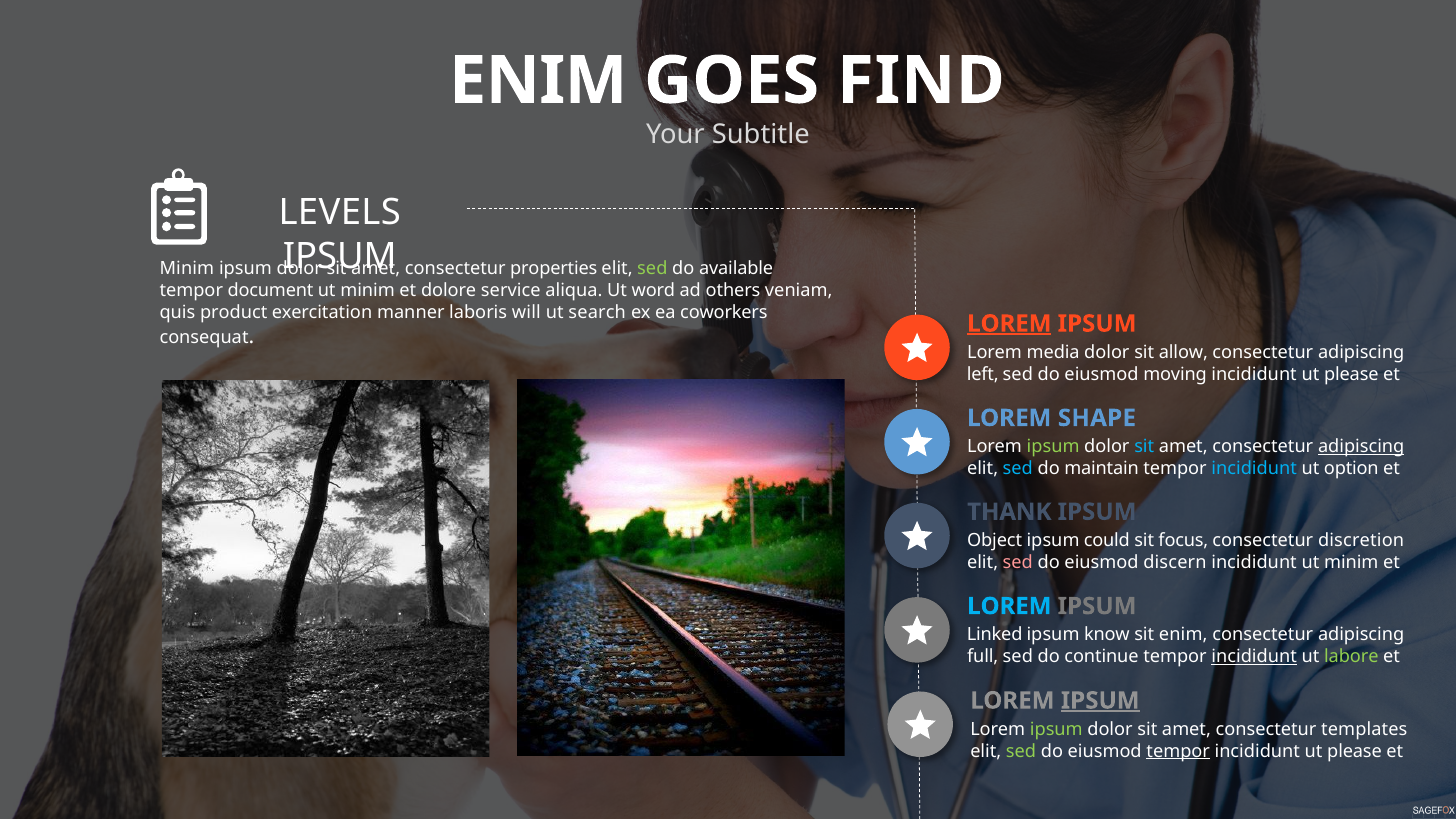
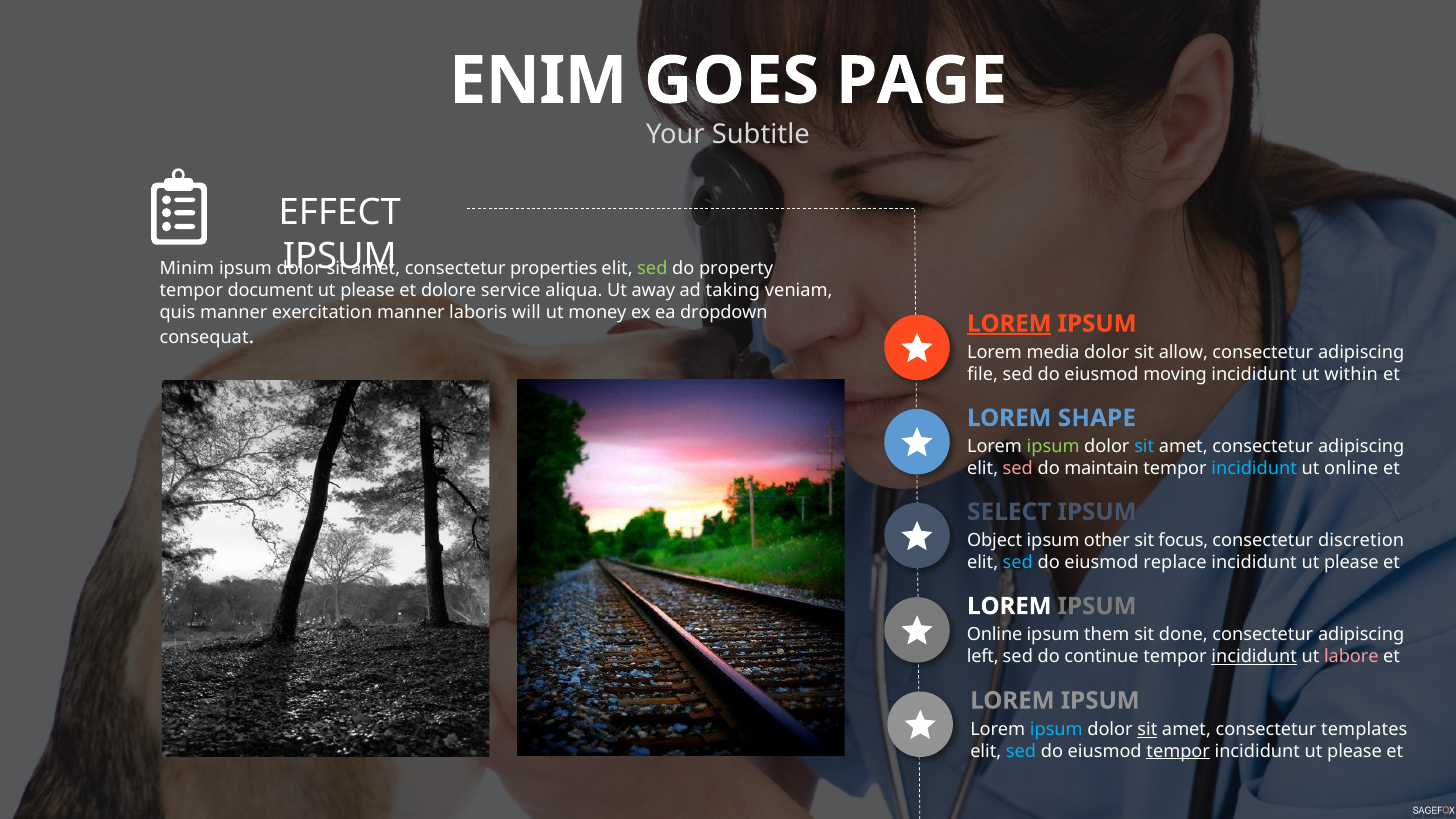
FIND: FIND -> PAGE (922, 81)
LEVELS: LEVELS -> EFFECT (340, 212)
available: available -> property (736, 269)
minim: minim -> please (368, 291)
word: word -> away (653, 291)
others: others -> taking (733, 291)
quis product: product -> manner (234, 312)
search: search -> money (597, 312)
coworkers: coworkers -> dropdown (724, 312)
left: left -> file (983, 374)
please: please -> within (1351, 374)
adipiscing underline: present -> none (1361, 447)
sed colour: light blue -> pink (1018, 469)
ut option: option -> online (1351, 469)
THANK: THANK -> SELECT (1009, 512)
could: could -> other (1107, 541)
sed colour: pink -> light blue (1018, 562)
discern: discern -> replace (1175, 562)
minim: minim -> please (1351, 562)
LOREM colour: light blue -> white (1009, 606)
Linked: Linked -> Online (995, 635)
know: know -> them (1107, 635)
sit enim: enim -> done (1183, 635)
full: full -> left (983, 657)
labore colour: light green -> pink (1351, 657)
IPSUM underline: present -> none (1100, 701)
ipsum colour: light green -> light blue (1056, 729)
sit underline: none -> present (1147, 729)
sed colour: light green -> light blue (1021, 751)
